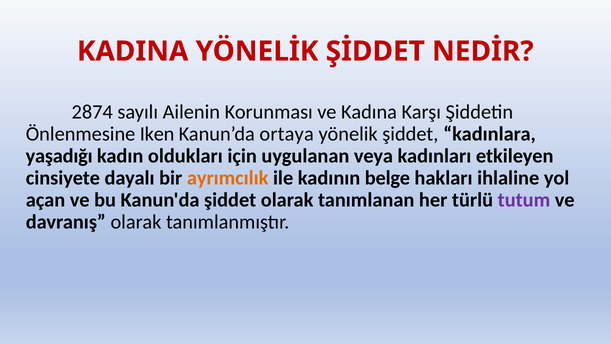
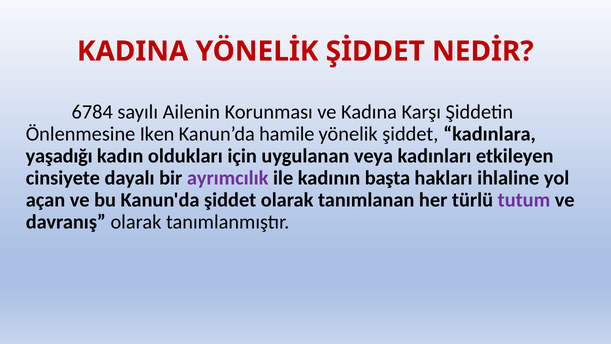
2874: 2874 -> 6784 (92, 112)
ortaya: ortaya -> hamile (287, 134)
ayrımcılık colour: orange -> purple (228, 178)
belge: belge -> başta (387, 178)
